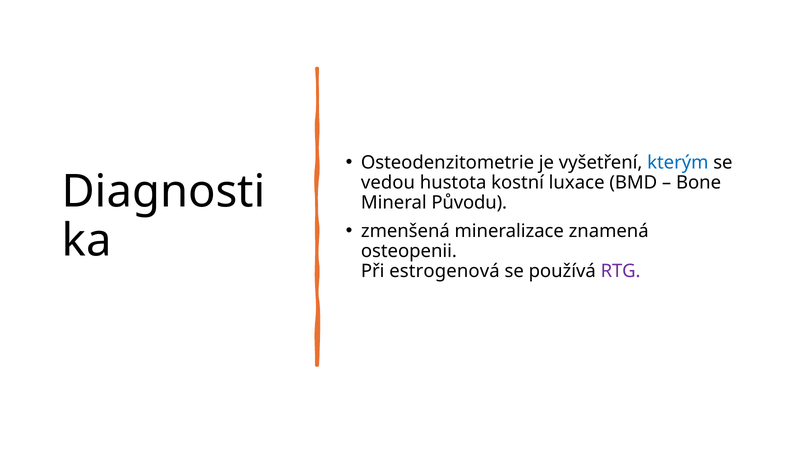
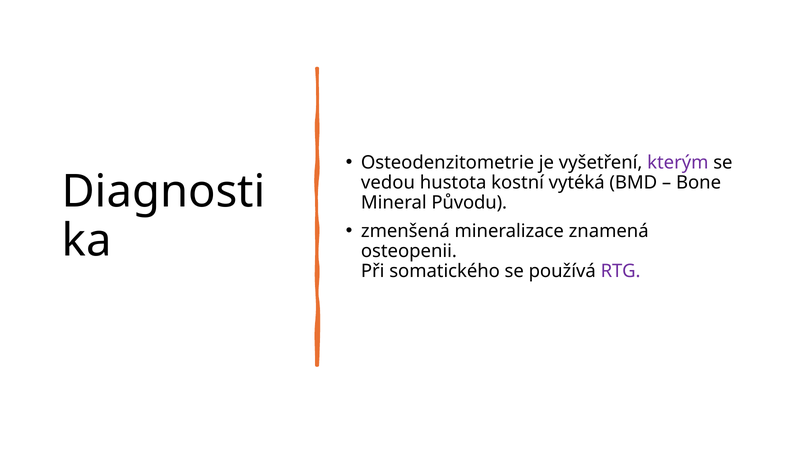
kterým colour: blue -> purple (678, 162)
luxace: luxace -> vytéká (577, 182)
estrogenová: estrogenová -> somatického (445, 271)
